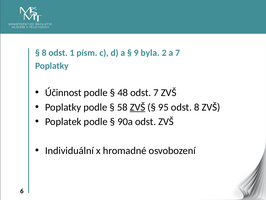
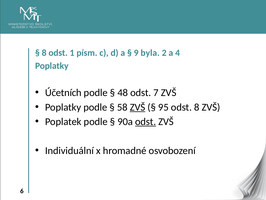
a 7: 7 -> 4 (178, 53)
Účinnost: Účinnost -> Účetních (63, 92)
odst underline: none -> present (146, 121)
